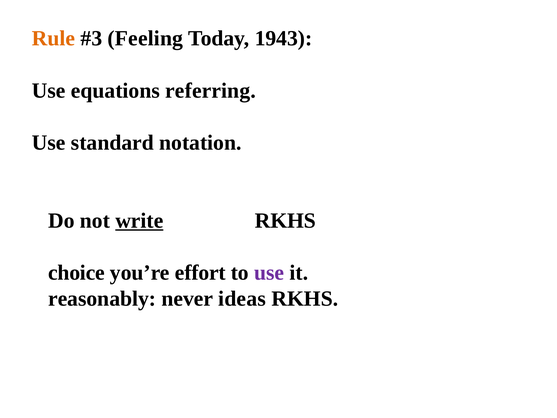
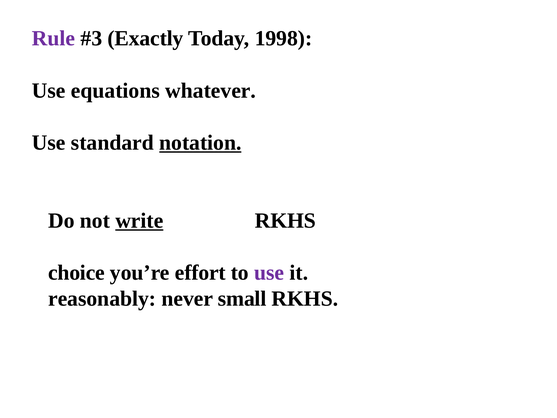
Rule colour: orange -> purple (54, 38)
Feeling: Feeling -> Exactly (145, 38)
1943: 1943 -> 1998 (284, 38)
referring: referring -> whatever (211, 90)
notation underline: none -> present (200, 142)
ideas: ideas -> small (242, 299)
